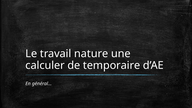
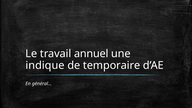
nature: nature -> annuel (91, 54)
calculer: calculer -> indique (45, 65)
